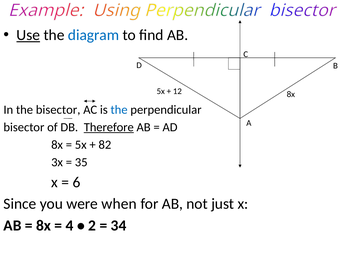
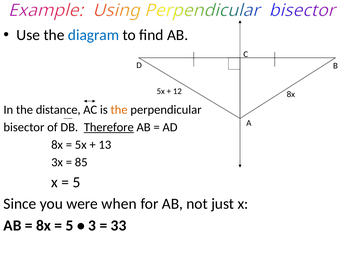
Use underline: present -> none (28, 35)
the bisector: bisector -> distance (58, 110)
the colour: blue -> orange (119, 110)
82: 82 -> 13 (105, 145)
35: 35 -> 85 (81, 162)
6: 6 -> 5 (76, 182)
4: 4 -> 5 (70, 226)
2: 2 -> 3 (92, 226)
34: 34 -> 33 (119, 226)
